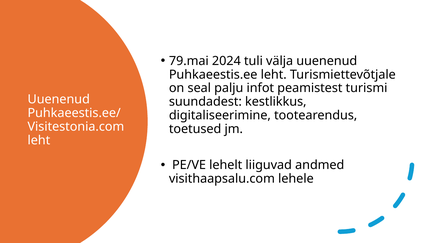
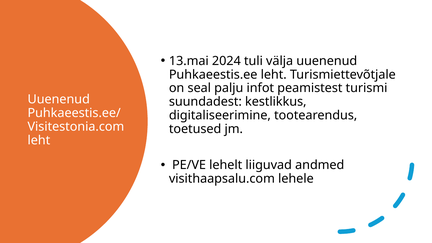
79.mai: 79.mai -> 13.mai (189, 61)
